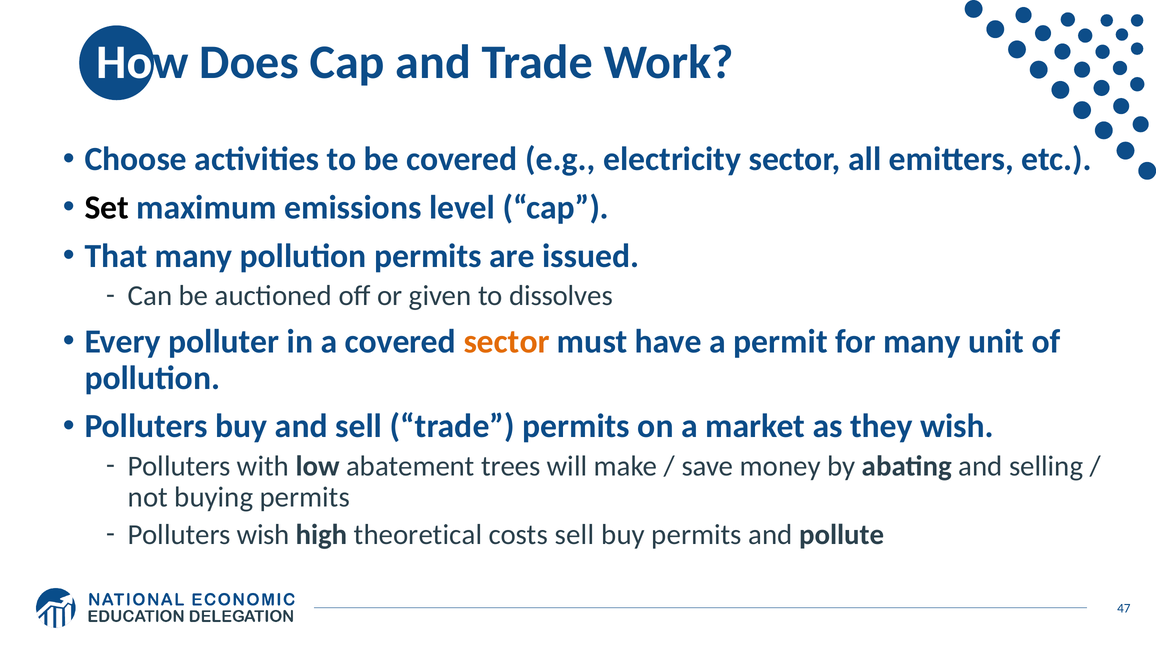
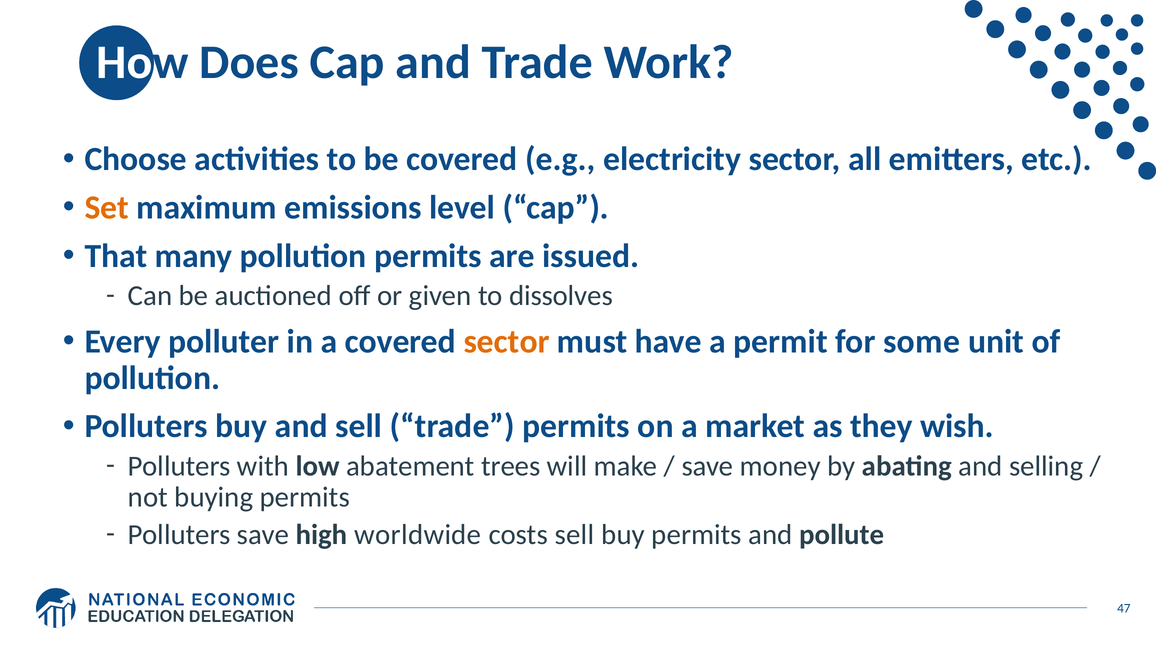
Set colour: black -> orange (107, 208)
for many: many -> some (922, 342)
Polluters wish: wish -> save (263, 535)
theoretical: theoretical -> worldwide (418, 535)
